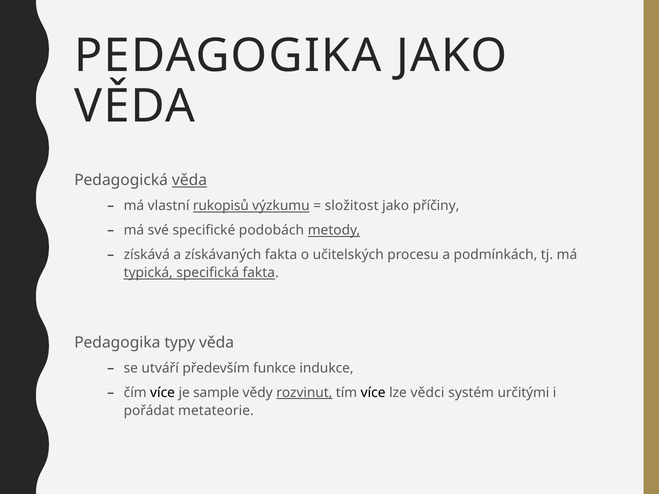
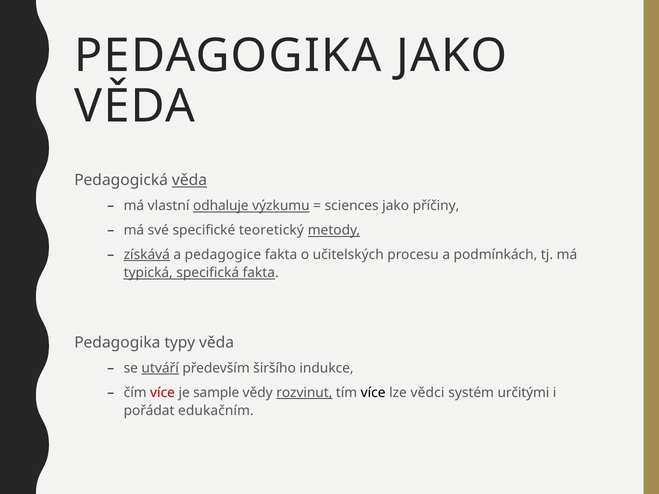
rukopisů: rukopisů -> odhaluje (221, 206)
složitost: složitost -> sciences (352, 206)
podobách: podobách -> teoretický (271, 230)
získává underline: none -> present (147, 255)
získávaných: získávaných -> pedagogice (223, 255)
utváří underline: none -> present (160, 368)
funkce: funkce -> širšího (275, 368)
více colour: black -> red (163, 393)
metateorie: metateorie -> edukačním (216, 411)
